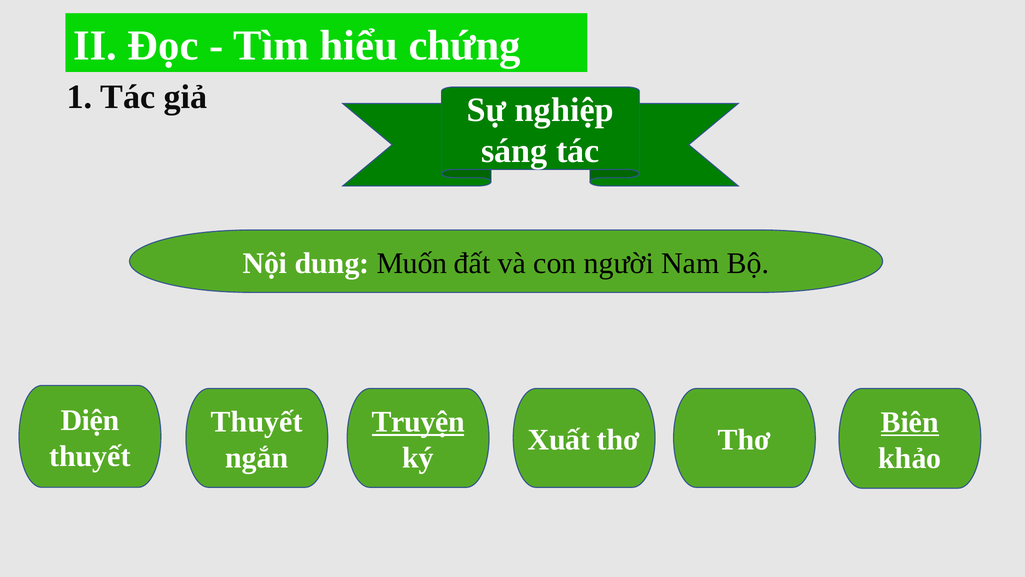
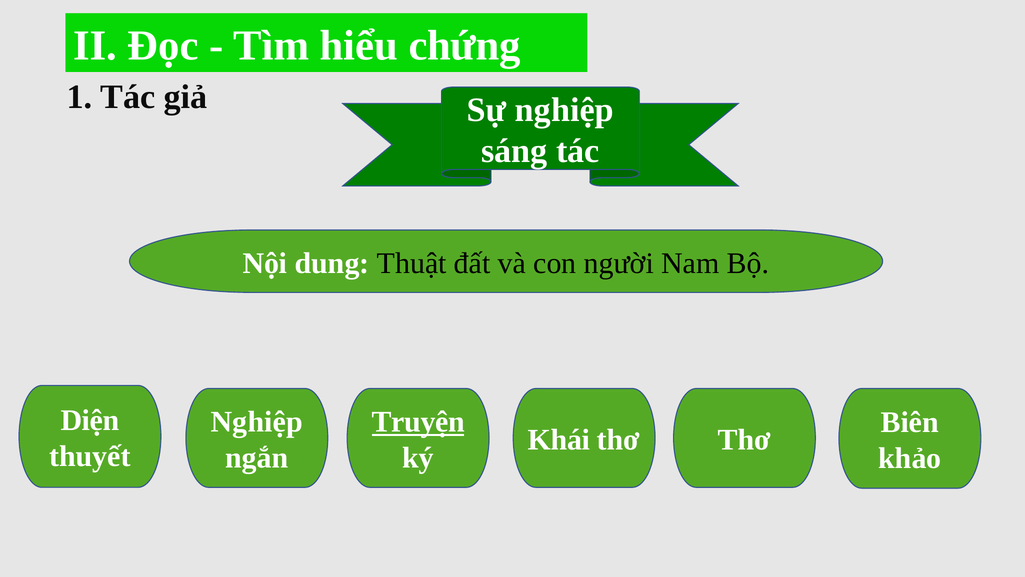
Muốn: Muốn -> Thuật (412, 263)
Thuyết: Thuyết -> Nghiệp (257, 422)
Biên underline: present -> none (910, 422)
Xuất: Xuất -> Khái (559, 440)
